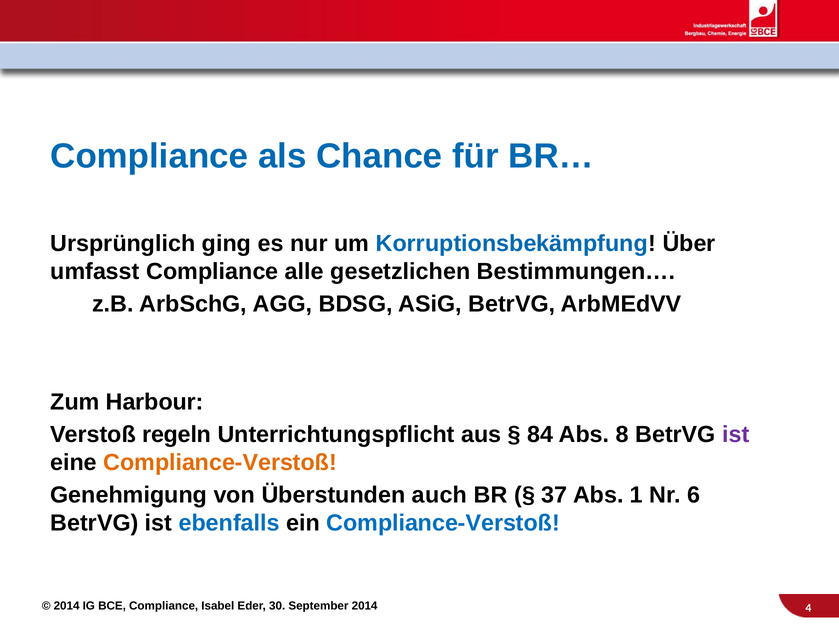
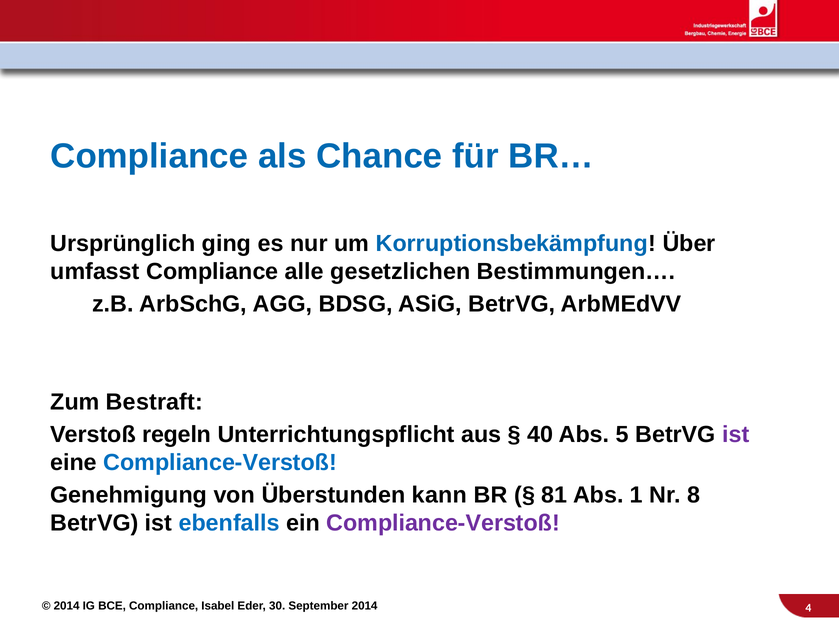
Harbour: Harbour -> Bestraft (155, 402)
84: 84 -> 40 (540, 435)
8: 8 -> 5 (622, 435)
Compliance-Verstoß colour: orange -> blue (220, 463)
auch: auch -> kann (440, 495)
37: 37 -> 81 (554, 495)
6: 6 -> 8 (694, 495)
Compliance-Verstoß colour: blue -> purple (443, 523)
